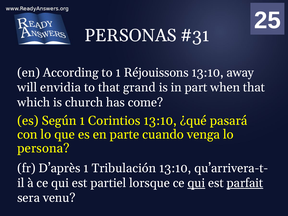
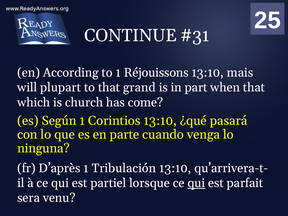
PERSONAS: PERSONAS -> CONTINUE (131, 36)
away: away -> mais (240, 73)
envidia: envidia -> plupart (61, 87)
persona: persona -> ninguna (43, 148)
parfait underline: present -> none (245, 183)
